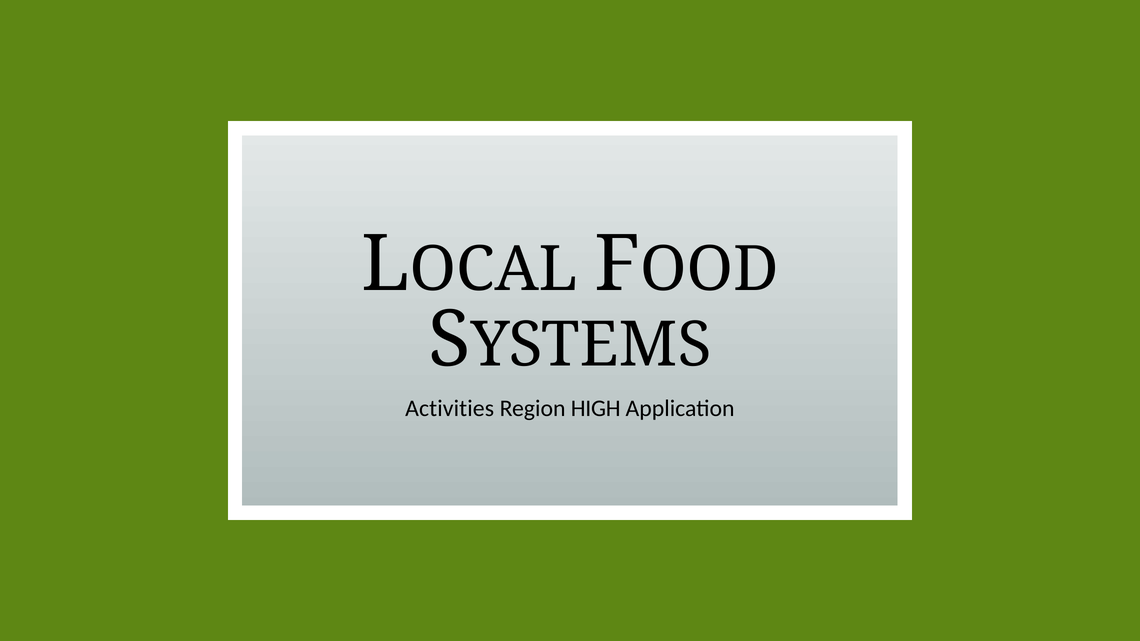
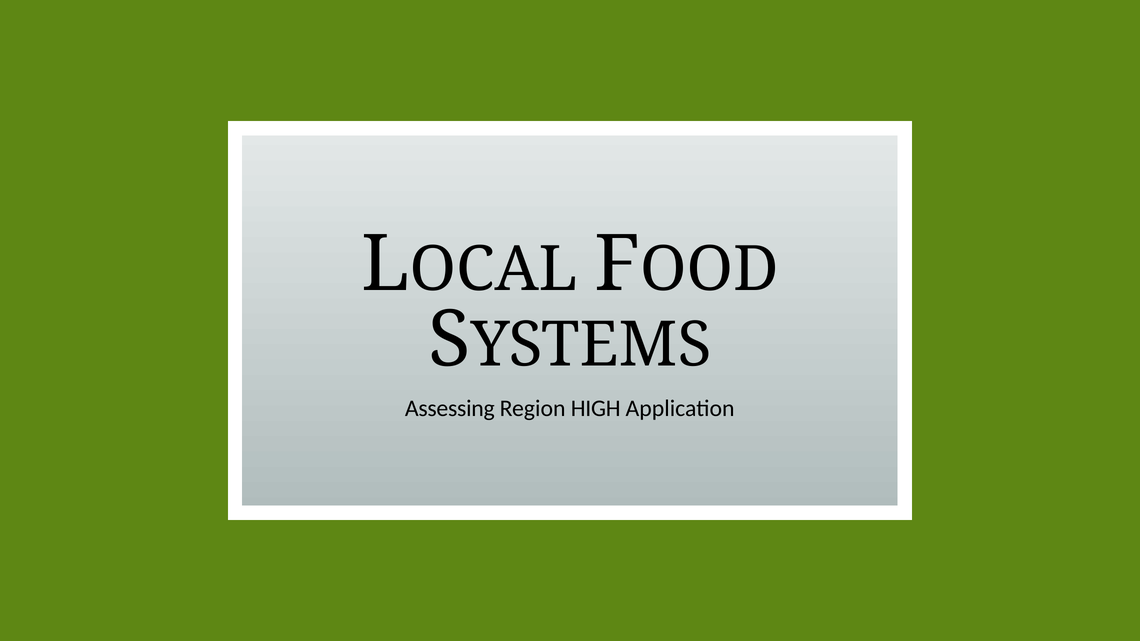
Activities: Activities -> Assessing (450, 408)
